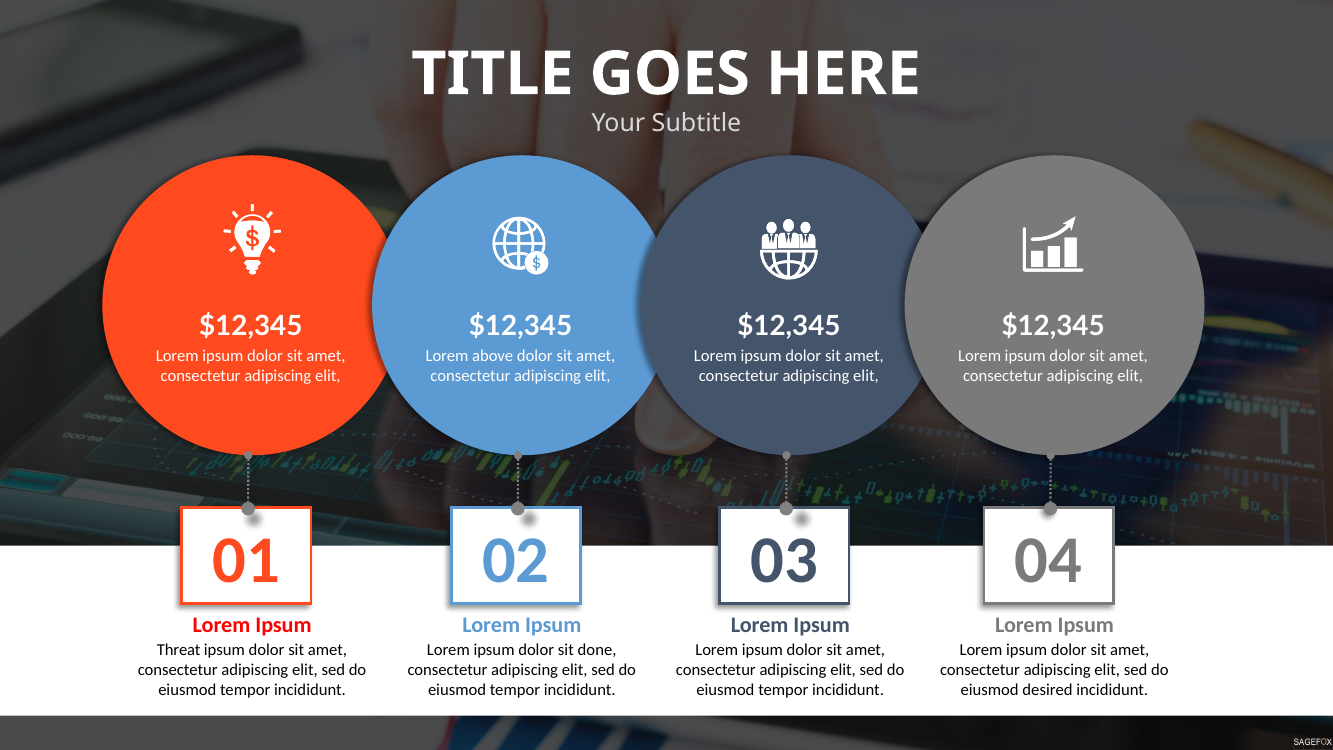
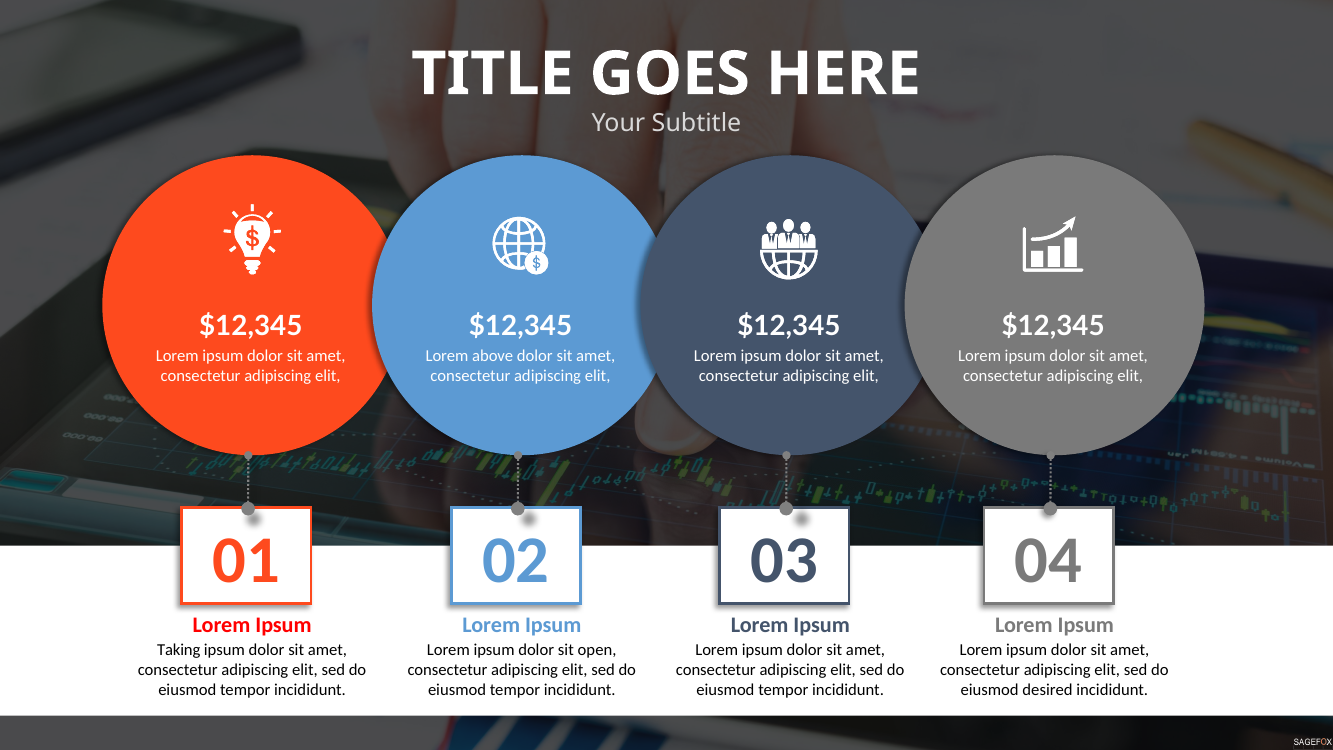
Threat: Threat -> Taking (179, 650)
done: done -> open (597, 650)
